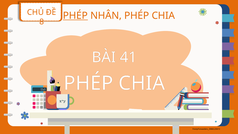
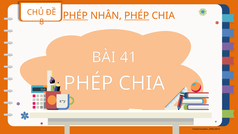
PHÉP underline: none -> present (137, 16)
